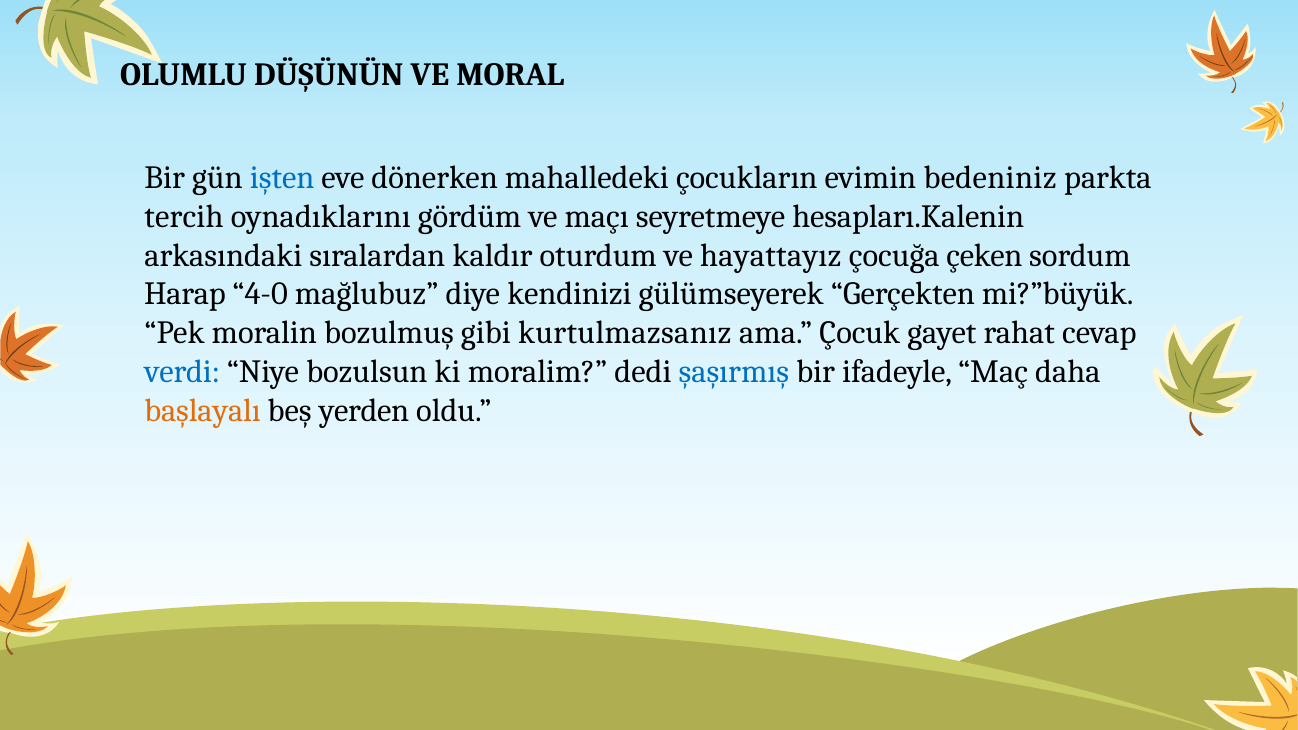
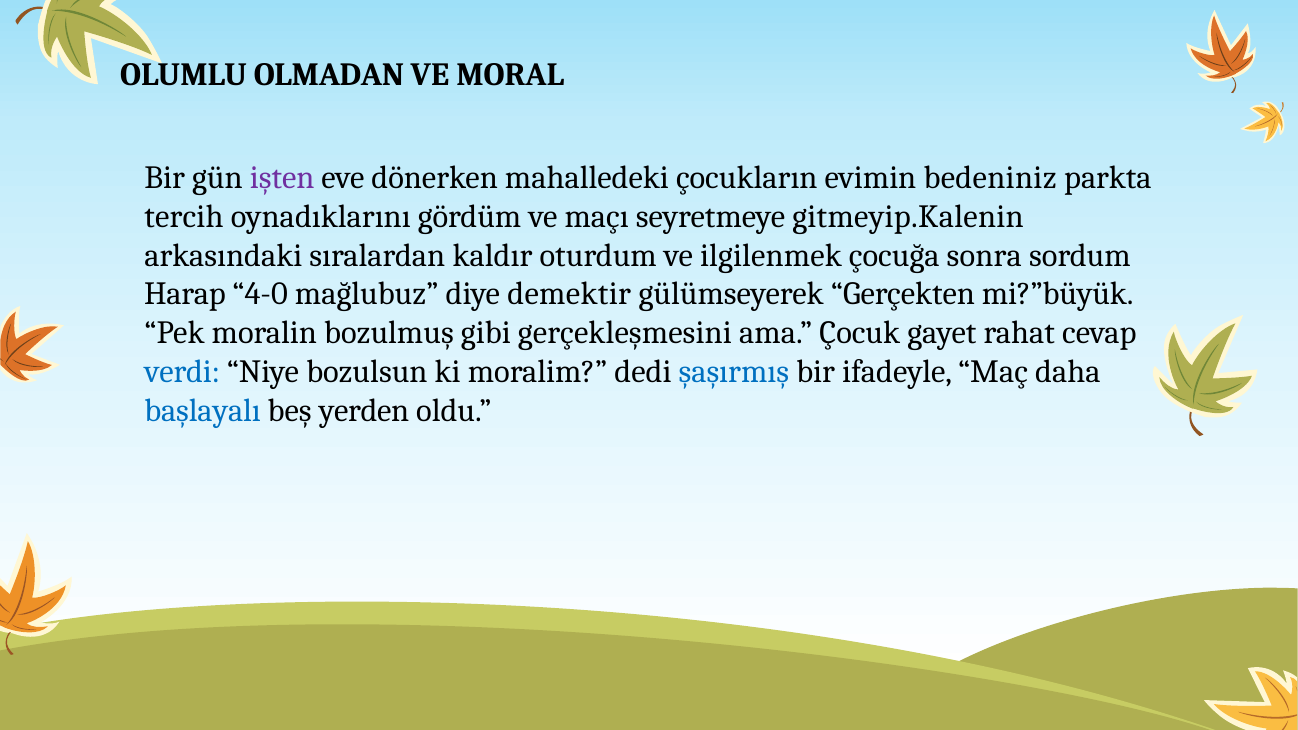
DÜŞÜNÜN: DÜŞÜNÜN -> OLMADAN (329, 75)
işten colour: blue -> purple (282, 178)
hesapları.Kalenin: hesapları.Kalenin -> gitmeyip.Kalenin (908, 216)
hayattayız: hayattayız -> ilgilenmek (771, 255)
çeken: çeken -> sonra (984, 255)
kendinizi: kendinizi -> demektir (569, 294)
kurtulmazsanız: kurtulmazsanız -> gerçekleşmesini (625, 333)
başlayalı colour: orange -> blue (203, 411)
